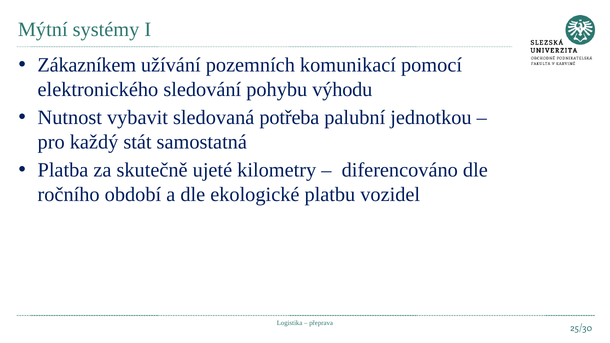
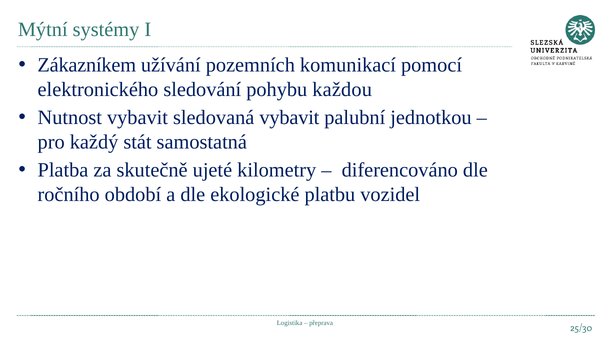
výhodu: výhodu -> každou (342, 90)
sledovaná potřeba: potřeba -> vybavit (289, 118)
